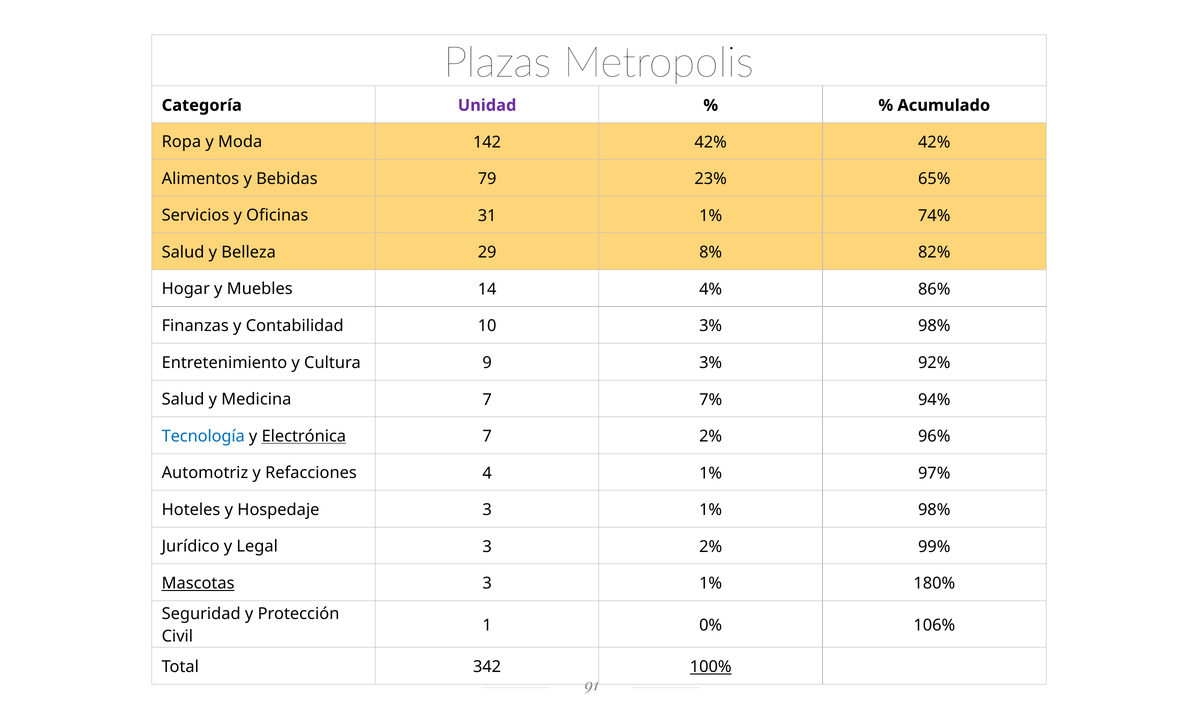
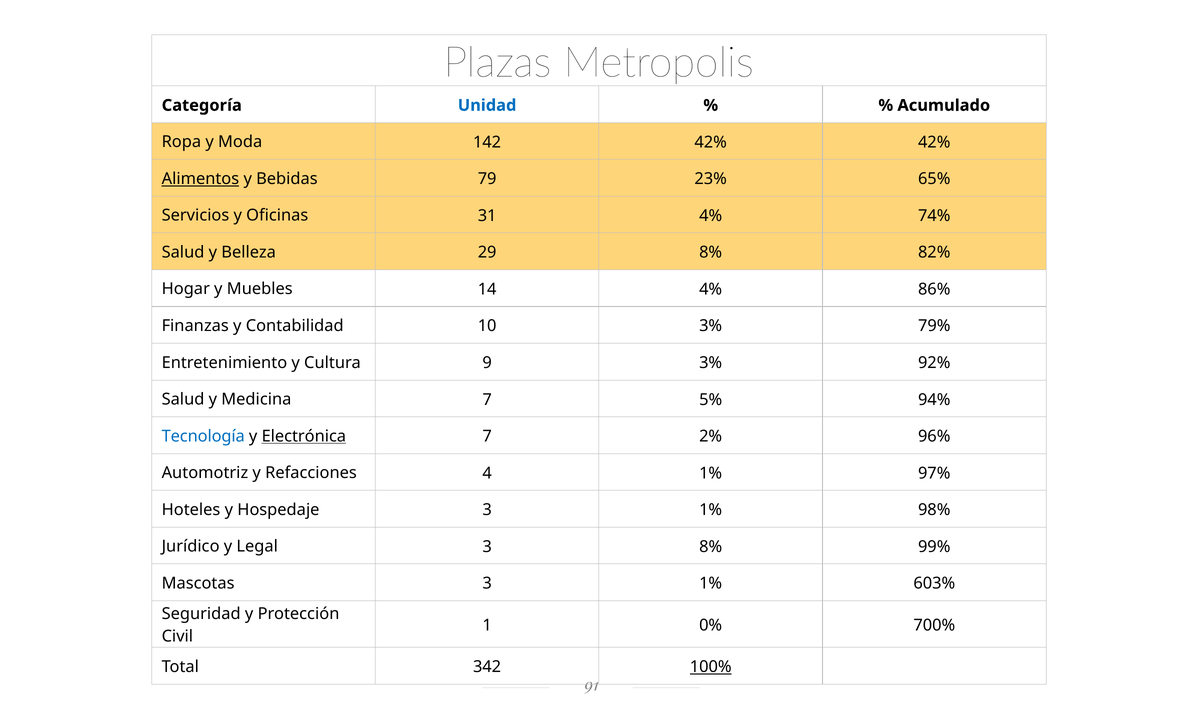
Unidad colour: purple -> blue (487, 105)
Alimentos underline: none -> present (200, 179)
31 1%: 1% -> 4% (711, 216)
3% 98%: 98% -> 79% (934, 326)
7%: 7% -> 5% (711, 399)
3 2%: 2% -> 8% (711, 546)
Mascotas underline: present -> none (198, 583)
180%: 180% -> 603% (934, 583)
106%: 106% -> 700% (934, 625)
